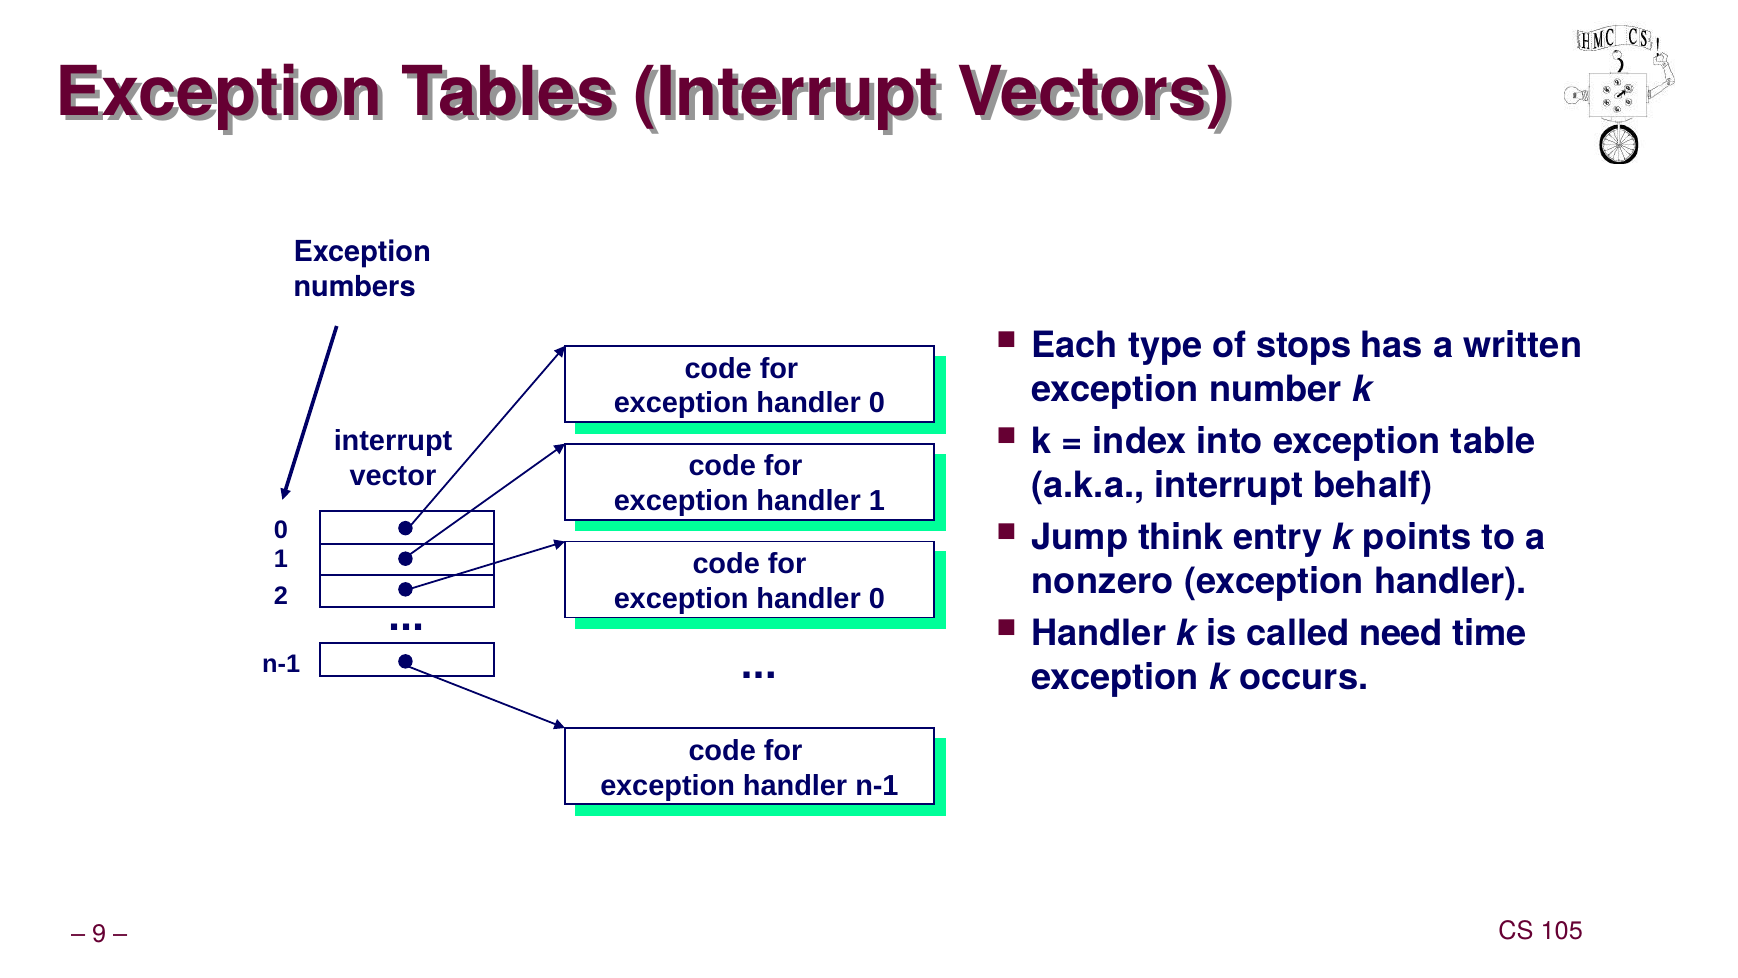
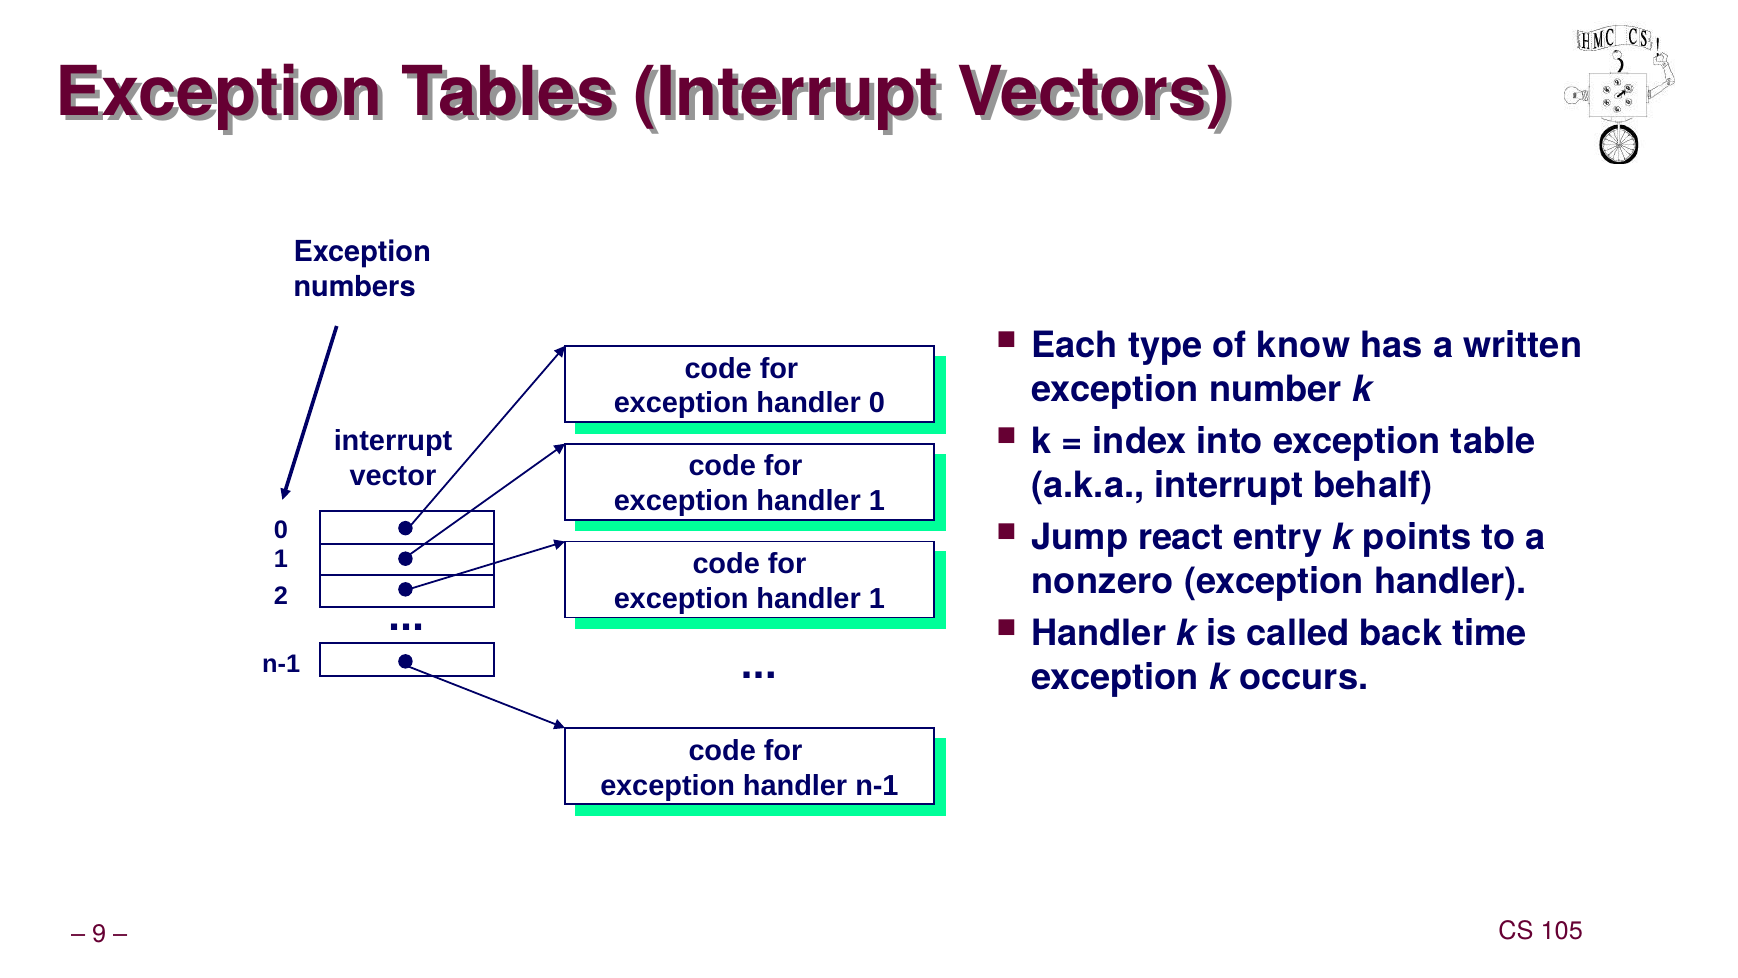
stops: stops -> know (1304, 346)
think: think -> react (1181, 538)
0: 0 -> 1 (877, 599)
need: need -> back (1401, 633)
